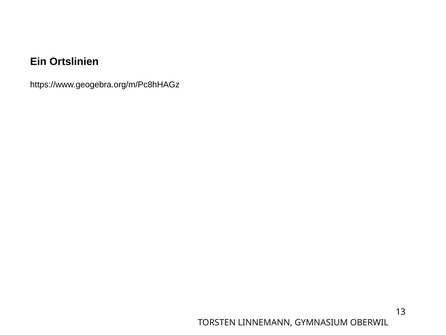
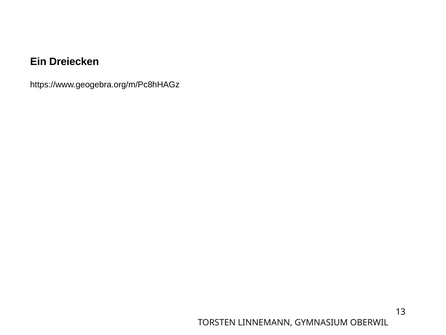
Ortslinien: Ortslinien -> Dreiecken (74, 61)
